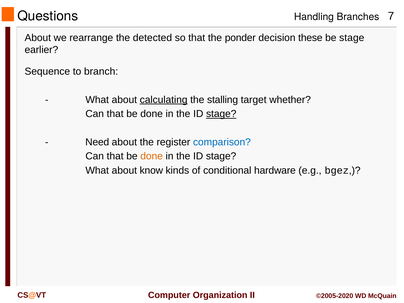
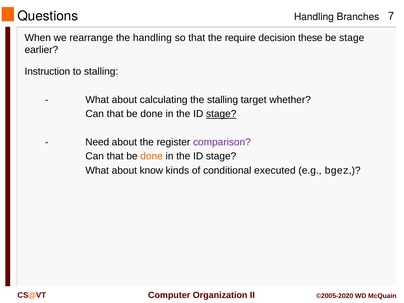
About: About -> When (38, 38)
the detected: detected -> handling (152, 38)
ponder: ponder -> require (240, 38)
Sequence: Sequence -> Instruction (47, 71)
to branch: branch -> stalling (101, 71)
calculating underline: present -> none (164, 100)
comparison colour: blue -> purple (222, 142)
hardware: hardware -> executed (275, 170)
